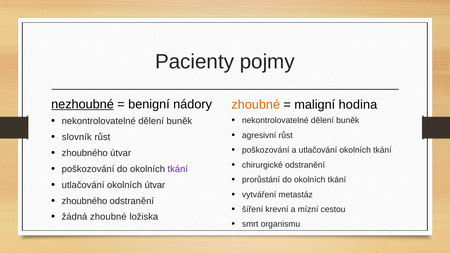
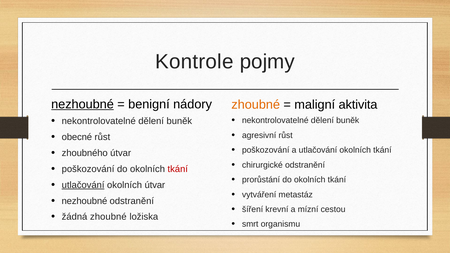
Pacienty: Pacienty -> Kontrole (194, 62)
hodina: hodina -> aktivita (358, 105)
slovník: slovník -> obecné (77, 137)
tkání colour: purple -> red (178, 169)
utlačování underline: none -> present (83, 185)
zhoubného: zhoubného -> nezhoubné (84, 201)
